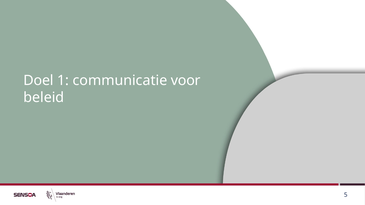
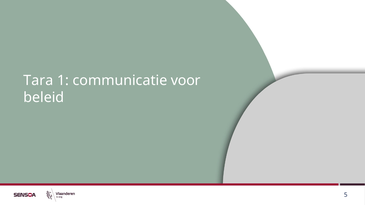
Doel: Doel -> Tara (38, 81)
